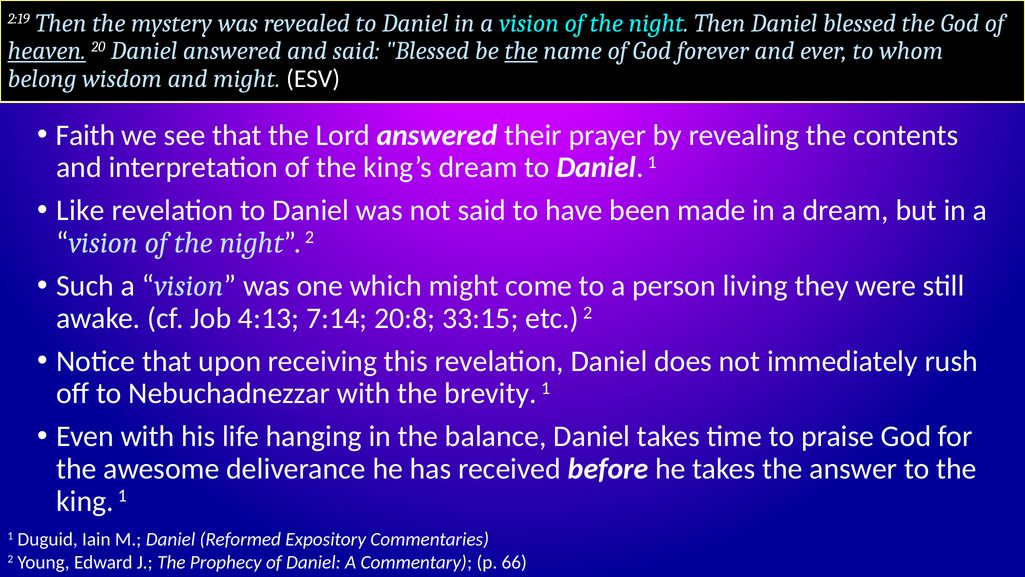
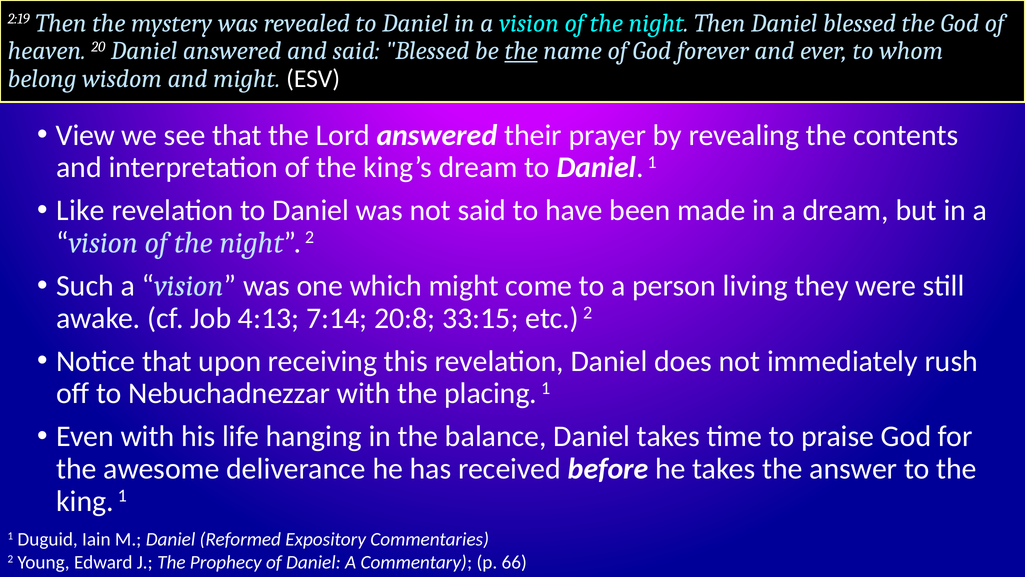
heaven underline: present -> none (47, 51)
Faith: Faith -> View (86, 135)
brevity: brevity -> placing (491, 393)
